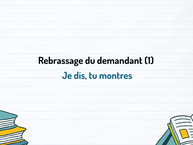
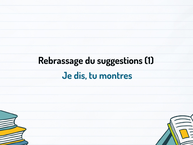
demandant: demandant -> suggestions (120, 61)
